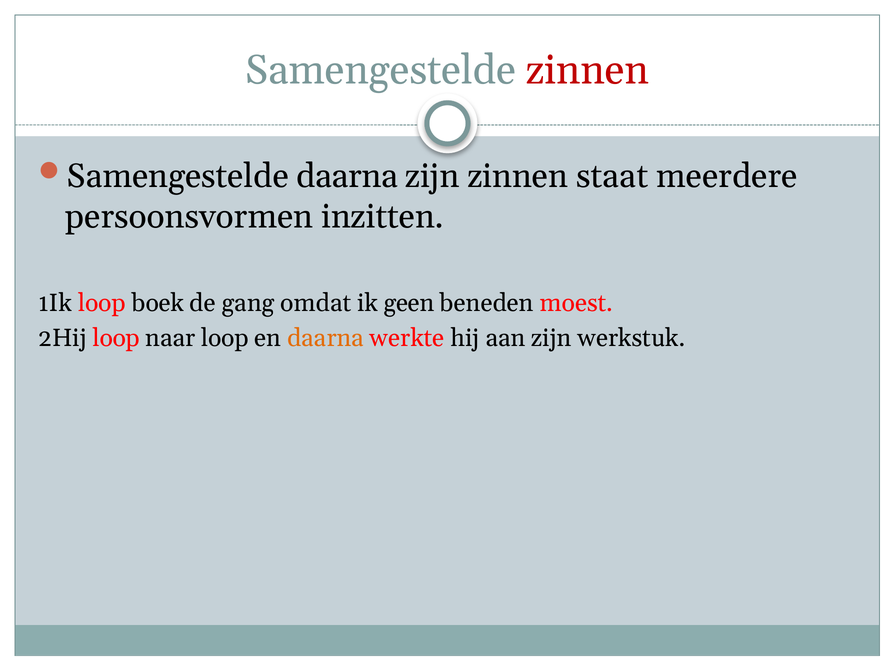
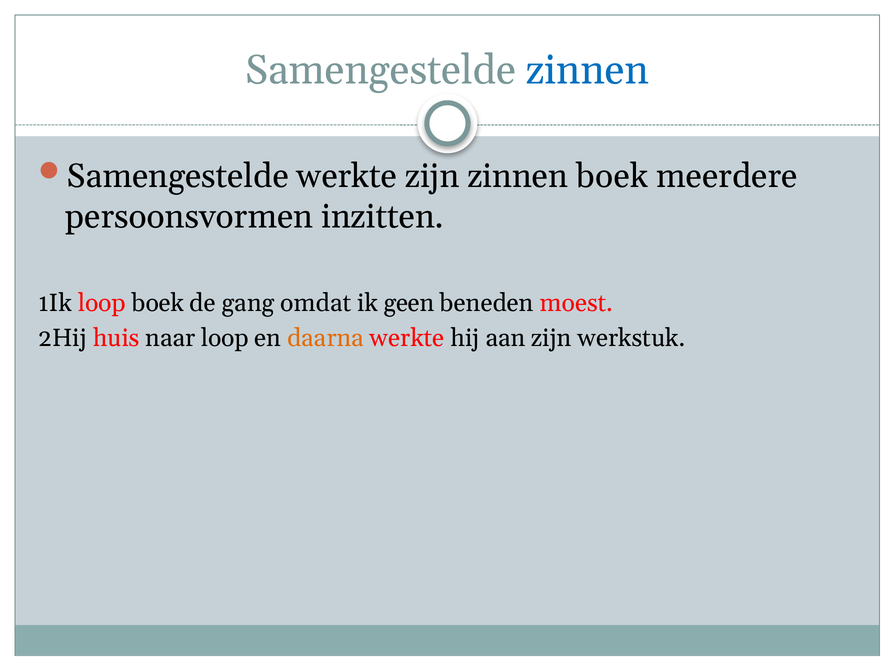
zinnen colour: red -> blue (587, 70)
Samengestelde daarna: daarna -> werkte (347, 176)
zinnen staat: staat -> boek (612, 176)
2Hij loop: loop -> huis (116, 338)
